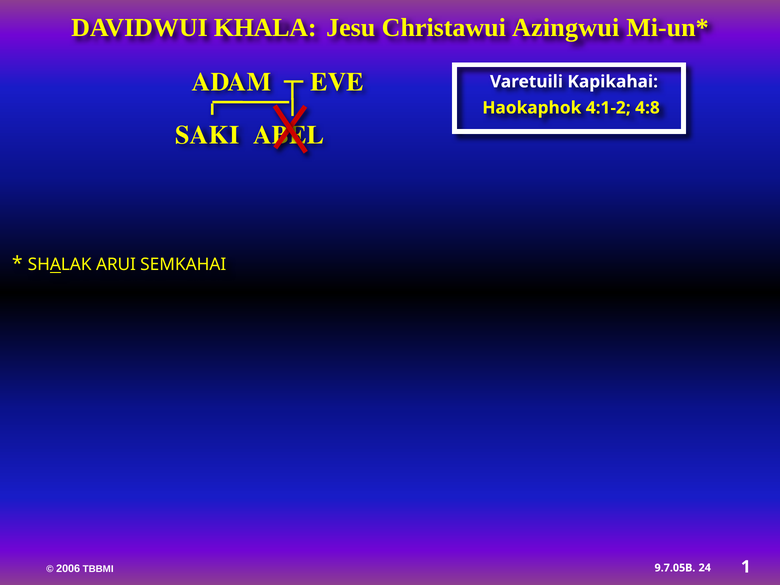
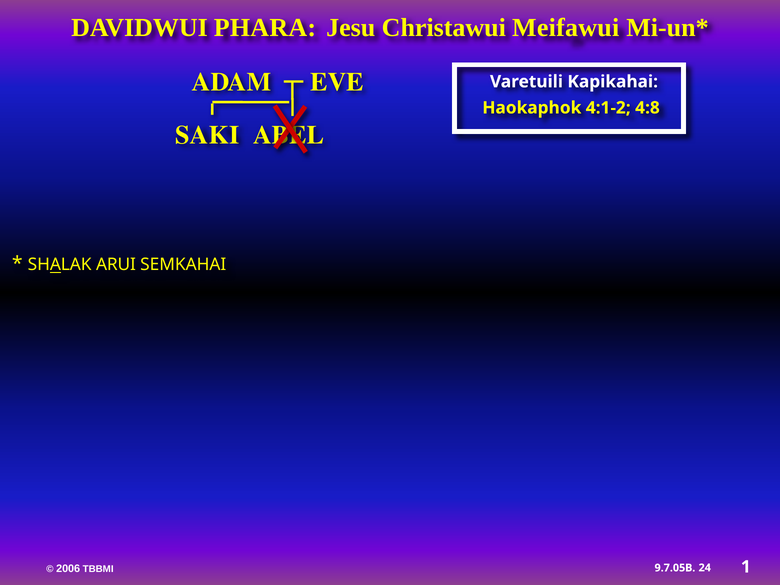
KHALA: KHALA -> PHARA (265, 28)
Azingwui: Azingwui -> Meifawui (566, 28)
